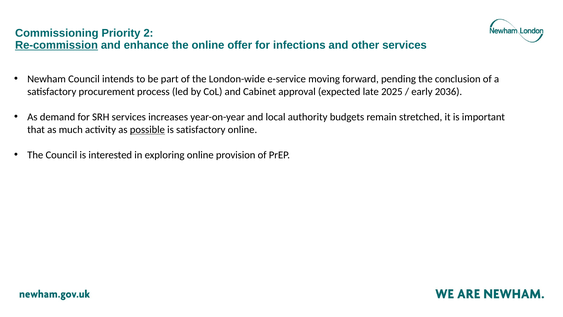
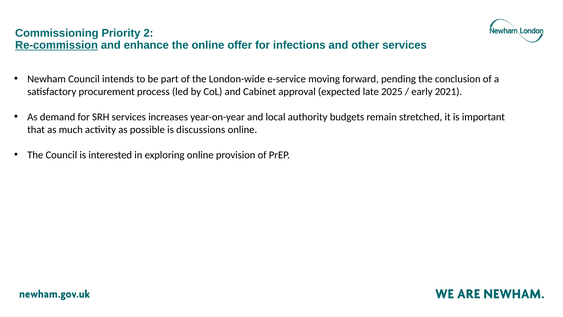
2036: 2036 -> 2021 (448, 92)
possible underline: present -> none (147, 130)
is satisfactory: satisfactory -> discussions (201, 130)
